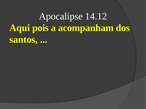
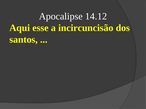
pois: pois -> esse (40, 28)
acompanham: acompanham -> incircuncisão (86, 28)
